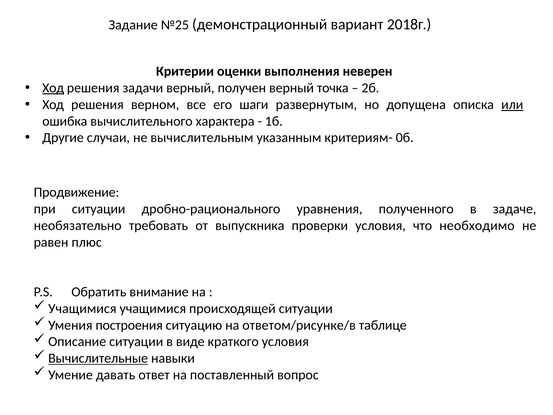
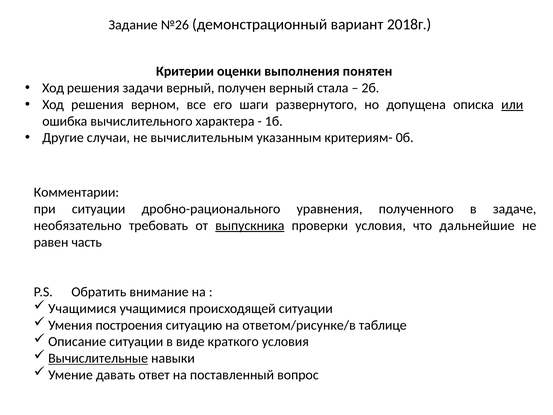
№25: №25 -> №26 (175, 25)
неверен: неверен -> понятен (367, 71)
Ход underline: present -> none (53, 88)
точка: точка -> стала (333, 88)
развернутым: развернутым -> развернутого (316, 104)
Продвижение: Продвижение -> Комментарии (76, 192)
выпускника underline: none -> present (250, 225)
необходимо: необходимо -> дальнейшие (477, 225)
плюс: плюс -> часть (87, 242)
